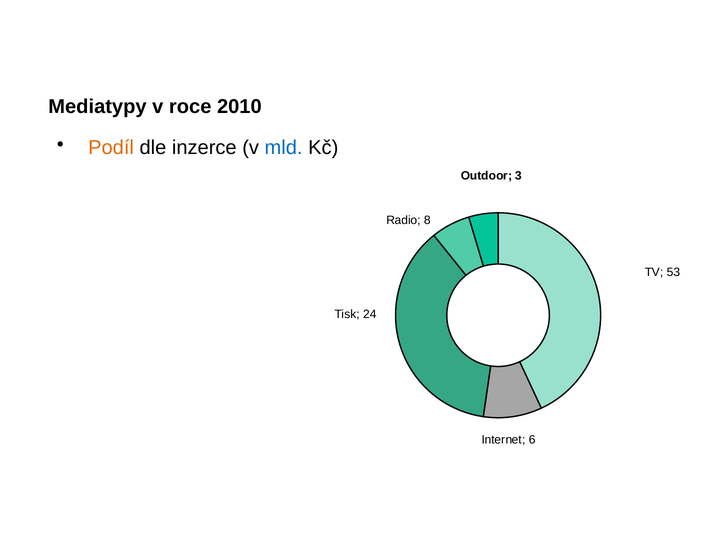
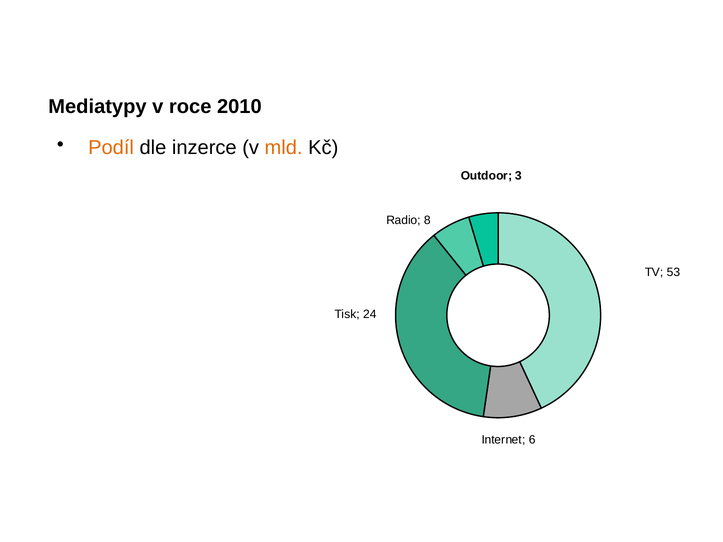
mld colour: blue -> orange (284, 148)
